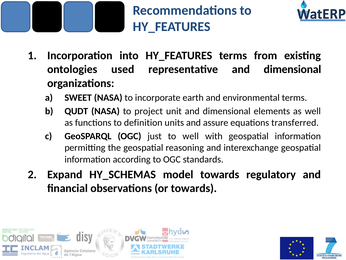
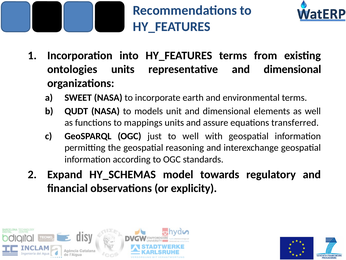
ontologies used: used -> units (123, 69)
project: project -> models (149, 111)
definition: definition -> mappings (143, 123)
or towards: towards -> explicity (194, 188)
